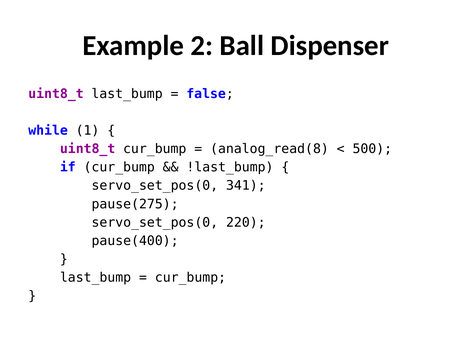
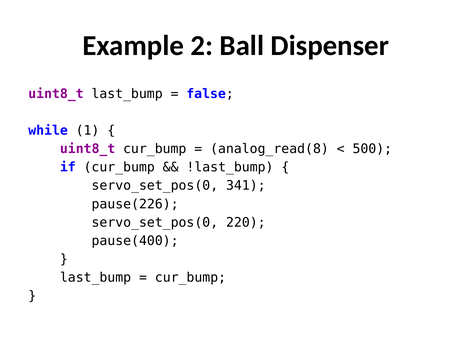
pause(275: pause(275 -> pause(226 (135, 204)
